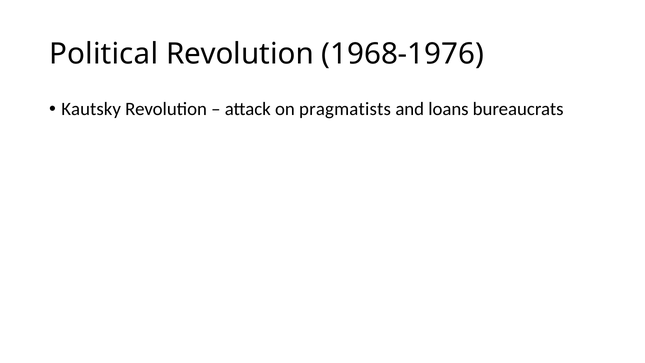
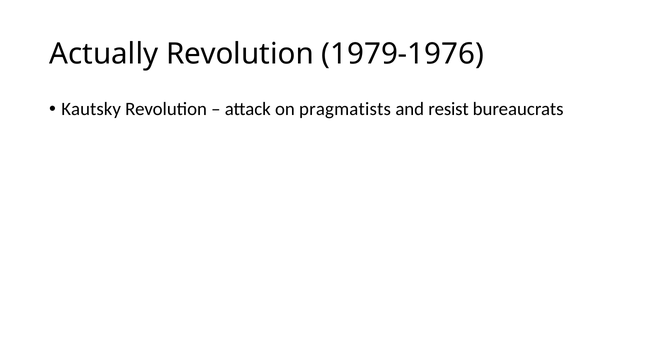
Political: Political -> Actually (104, 54)
1968-1976: 1968-1976 -> 1979-1976 (403, 54)
loans: loans -> resist (449, 109)
